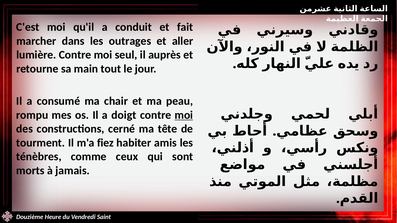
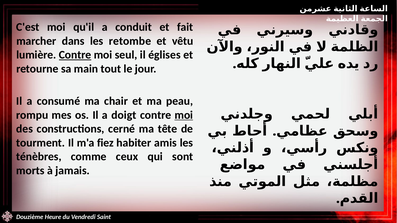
outrages: outrages -> retombe (130, 41)
aller: aller -> vêtu (183, 41)
Contre underline: none -> present (75, 55)
auprès: auprès -> églises (164, 55)
